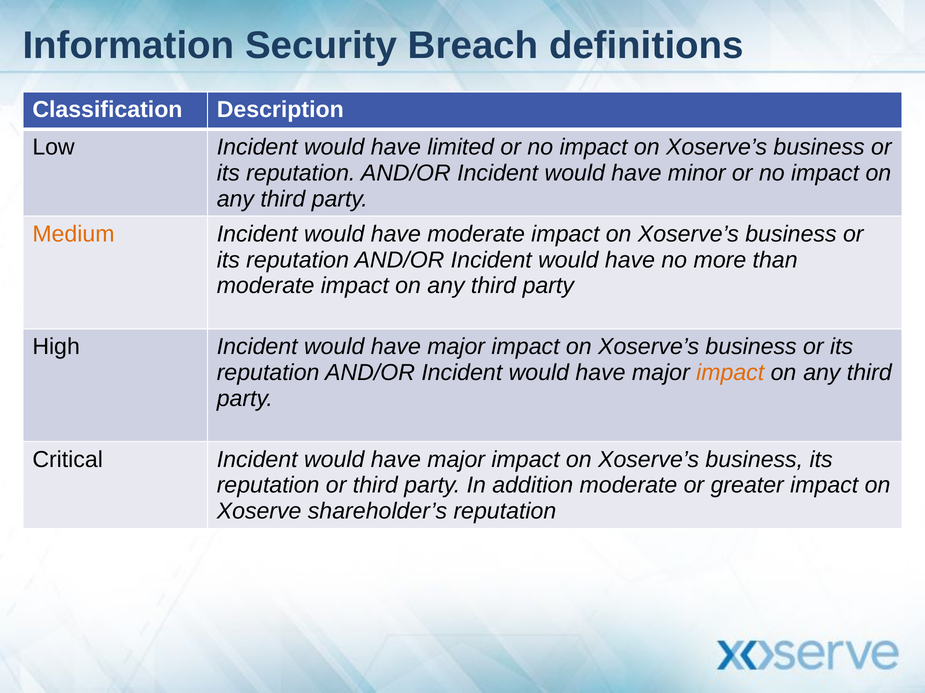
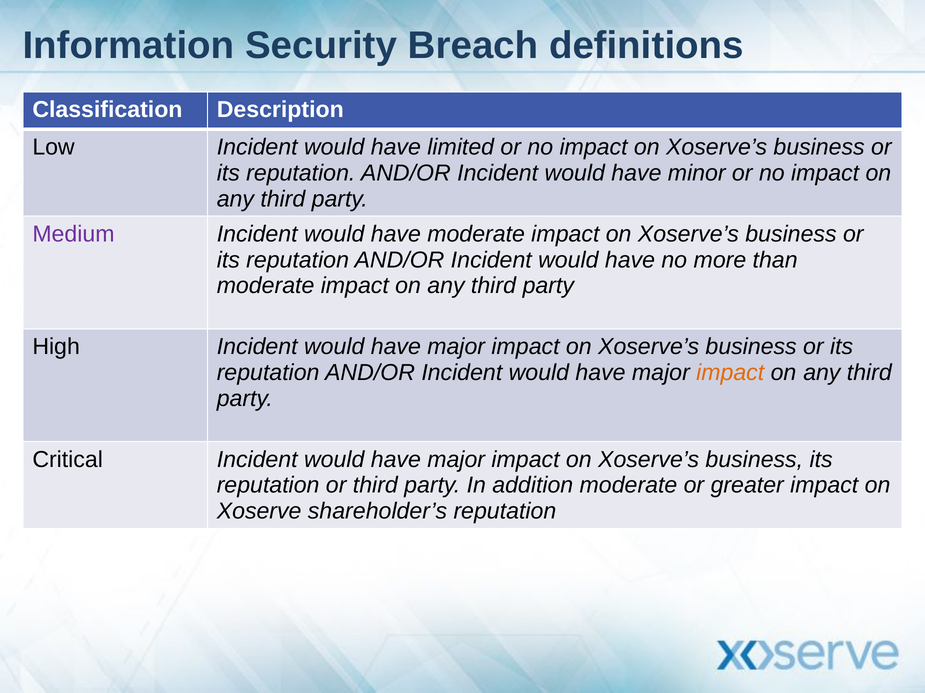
Medium colour: orange -> purple (73, 234)
